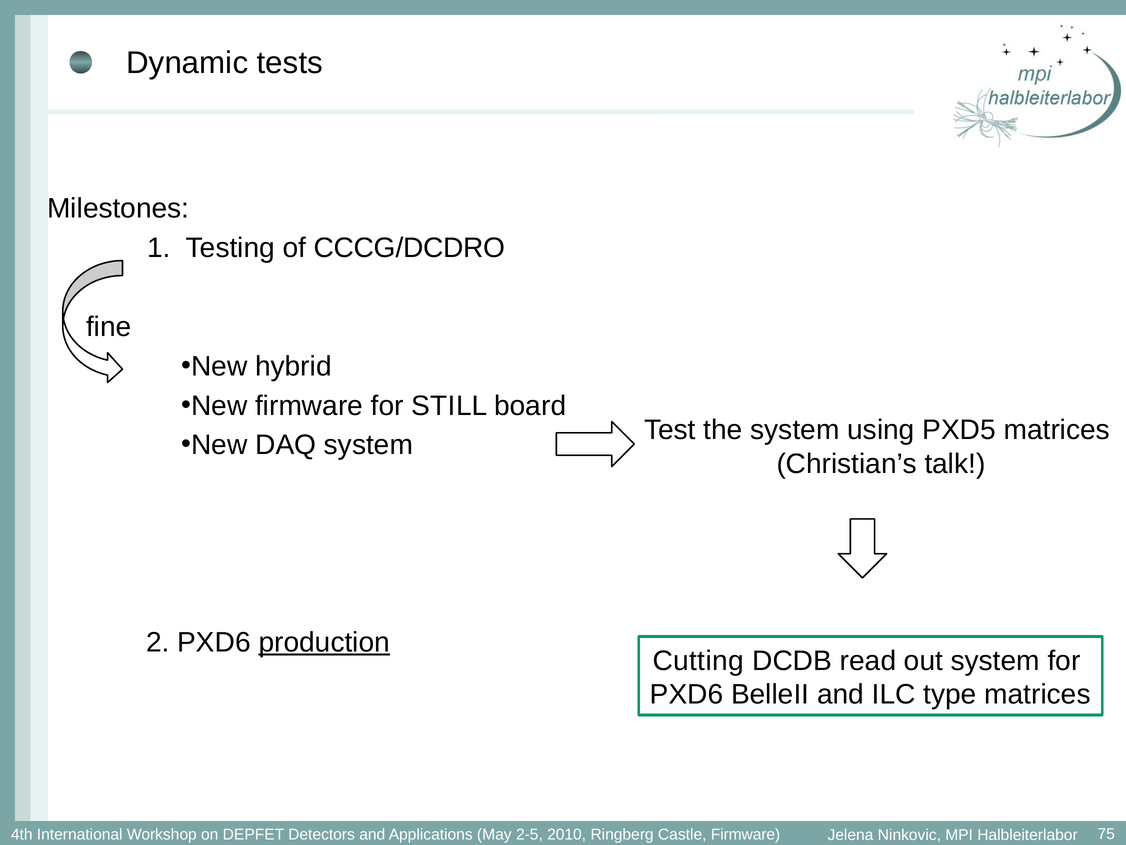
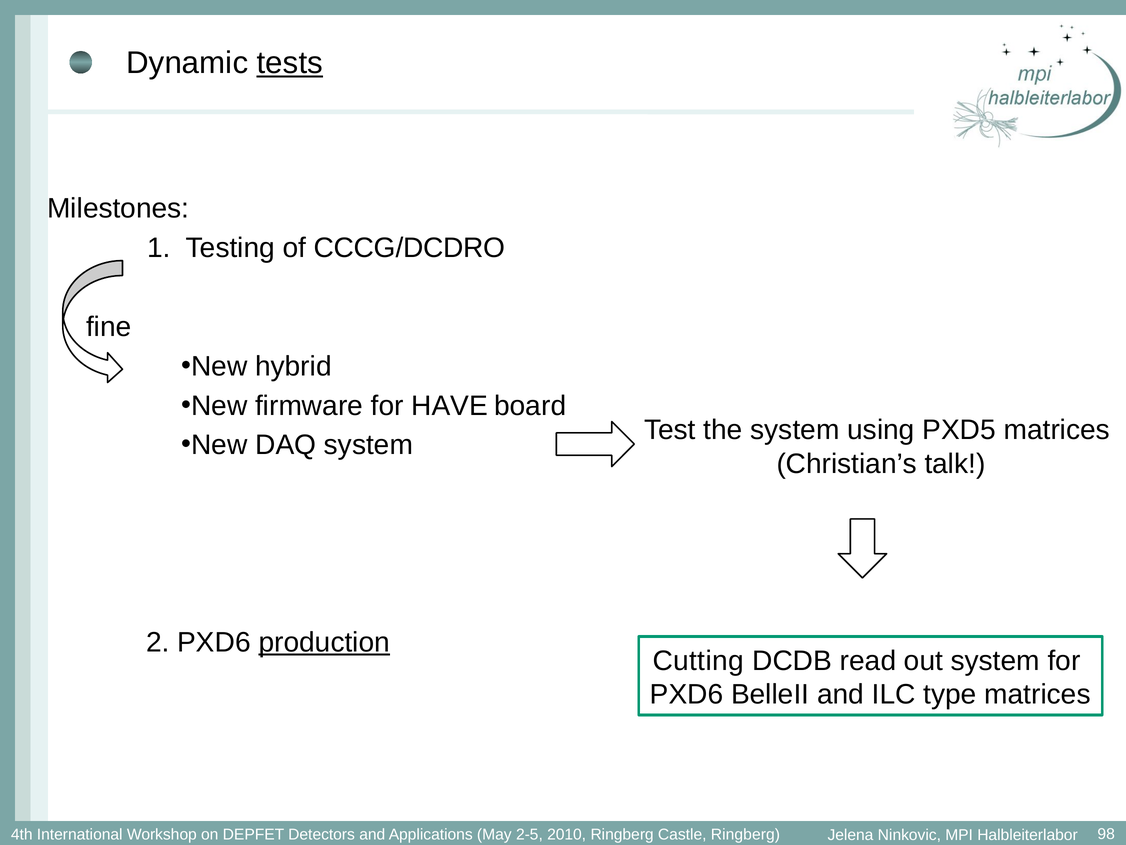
tests underline: none -> present (290, 63)
STILL: STILL -> HAVE (450, 406)
Castle Firmware: Firmware -> Ringberg (745, 834)
75: 75 -> 98 (1106, 834)
